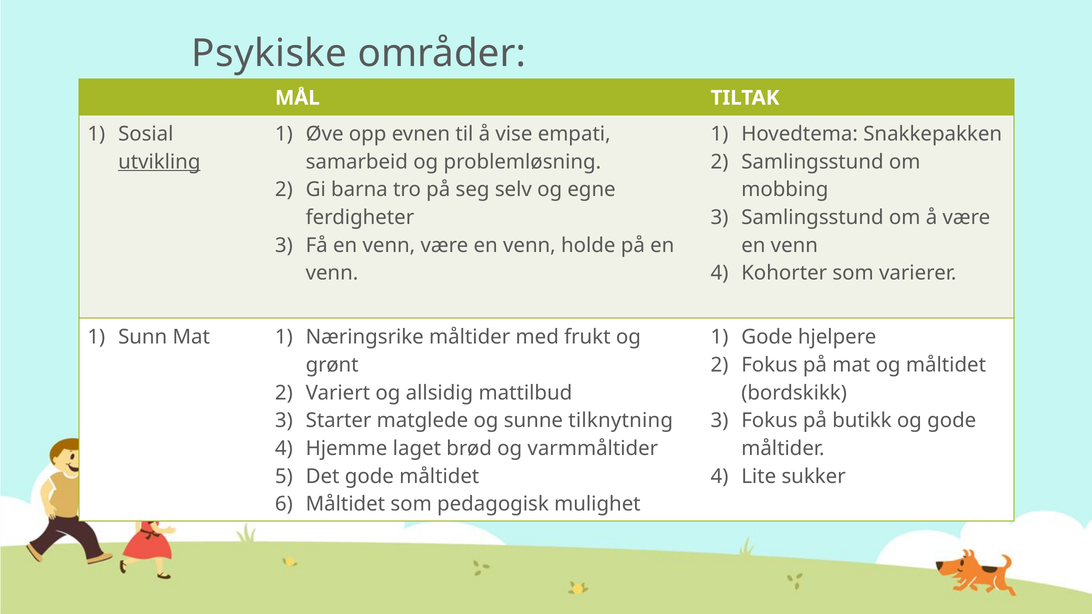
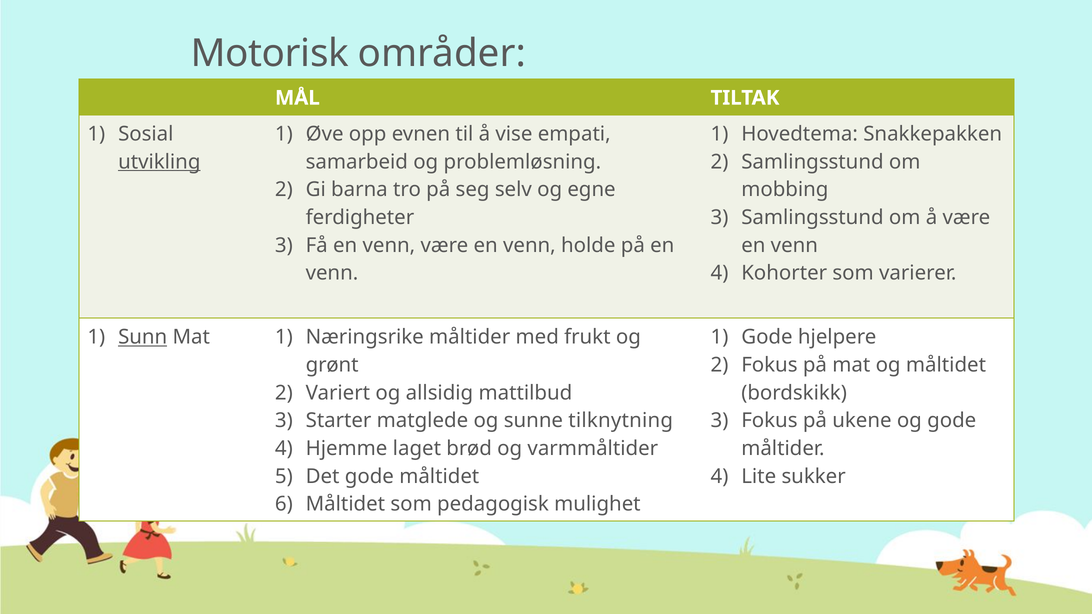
Psykiske: Psykiske -> Motorisk (270, 54)
Sunn underline: none -> present (143, 337)
butikk: butikk -> ukene (862, 421)
